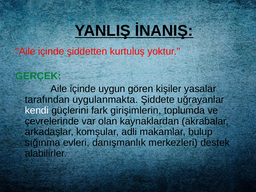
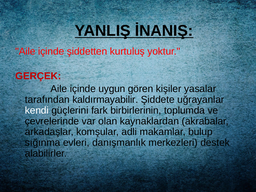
GERÇEK colour: green -> red (38, 76)
uygulanmakta: uygulanmakta -> kaldırmayabilir (105, 100)
girişimlerin: girişimlerin -> birbirlerinin (136, 110)
